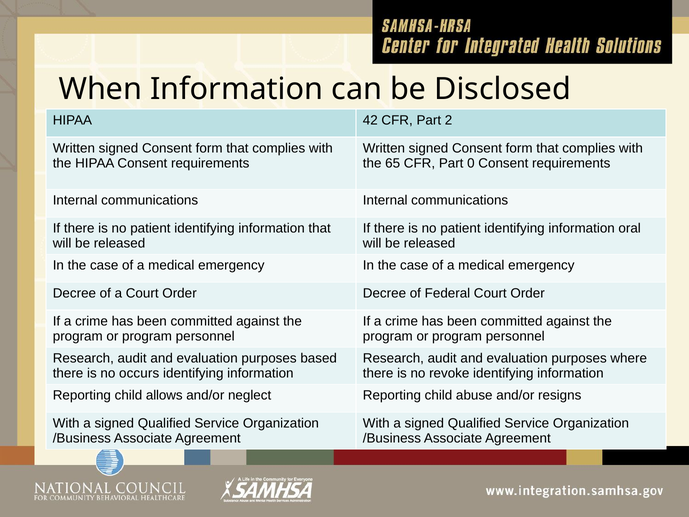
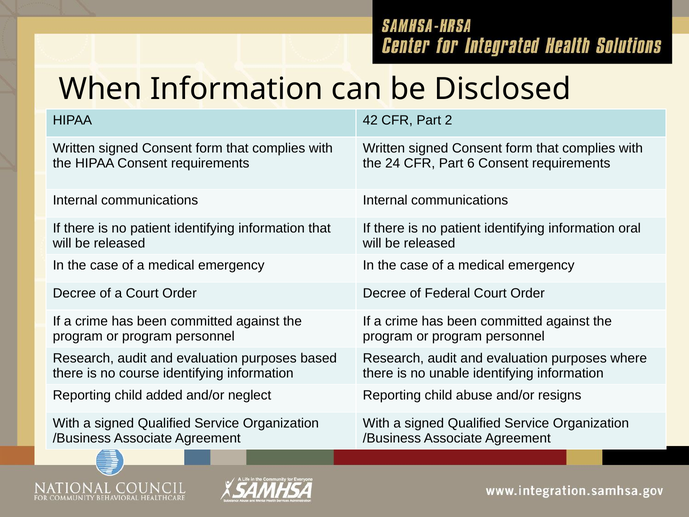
65: 65 -> 24 (393, 163)
0: 0 -> 6 (471, 163)
occurs: occurs -> course (139, 373)
revoke: revoke -> unable (449, 373)
allows: allows -> added (164, 395)
